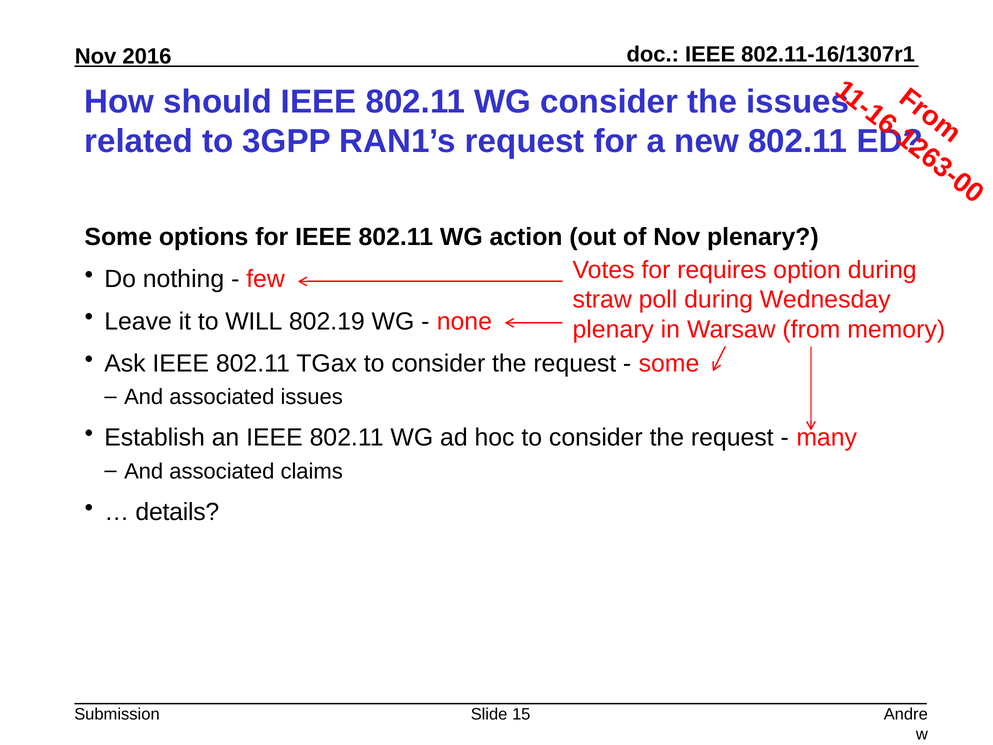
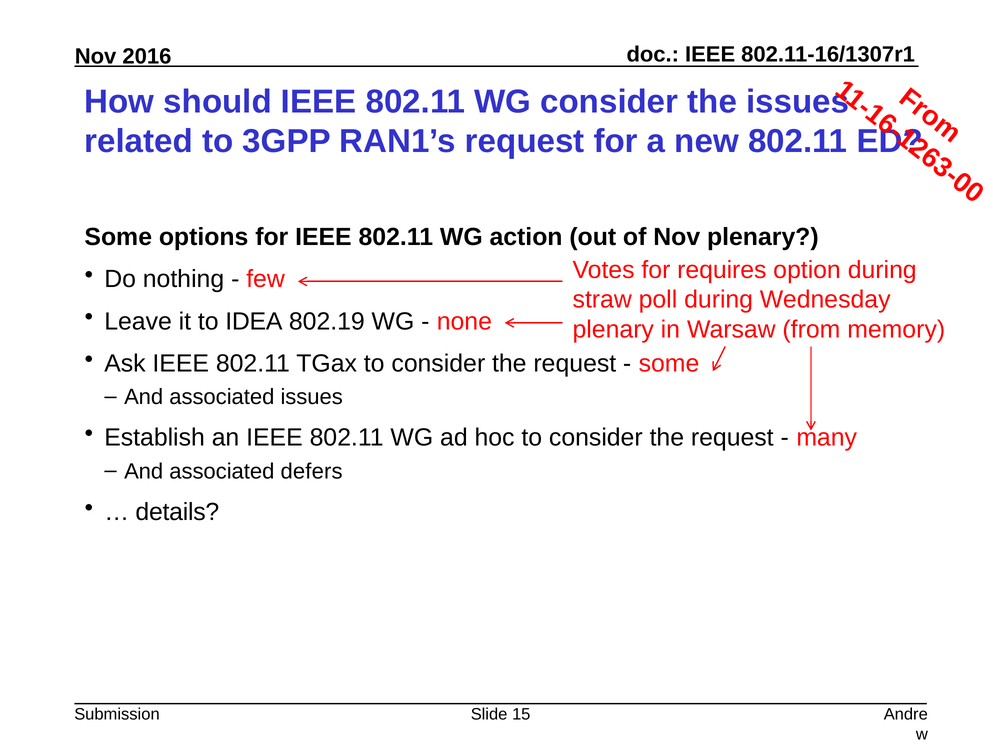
WILL: WILL -> IDEA (254, 321)
claims: claims -> defers (312, 471)
